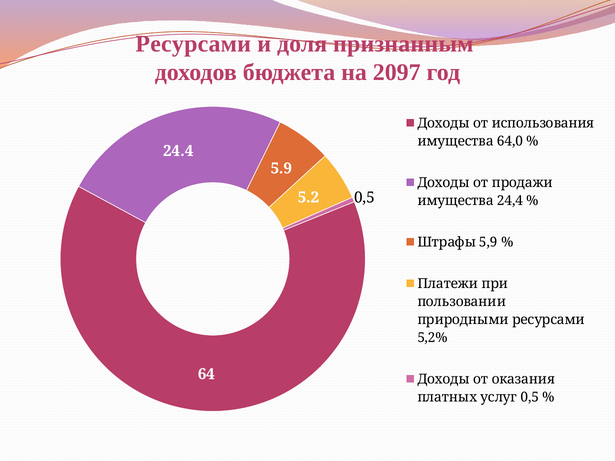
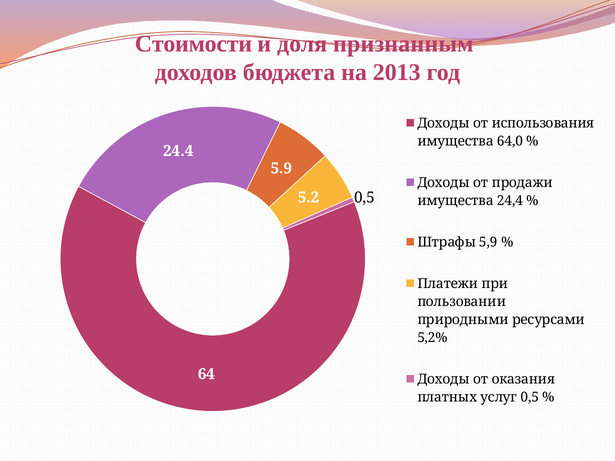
Ресурсами: Ресурсами -> Стоимости (193, 44)
2097: 2097 -> 2013 (397, 73)
